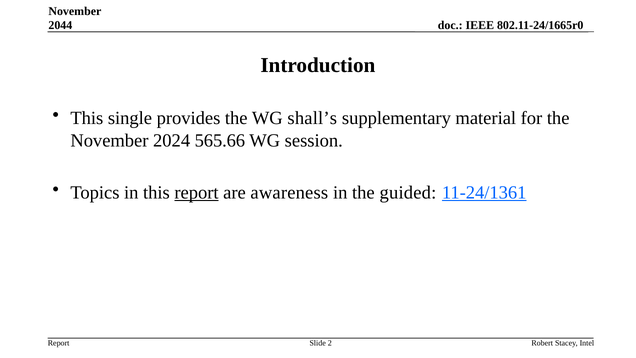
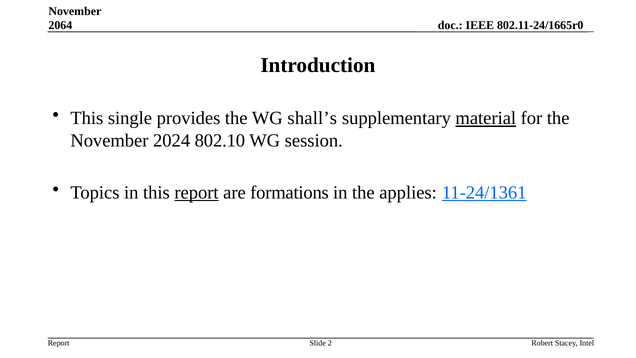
2044: 2044 -> 2064 (60, 25)
material underline: none -> present (486, 118)
565.66: 565.66 -> 802.10 (220, 140)
awareness: awareness -> formations (290, 192)
guided: guided -> applies (408, 192)
